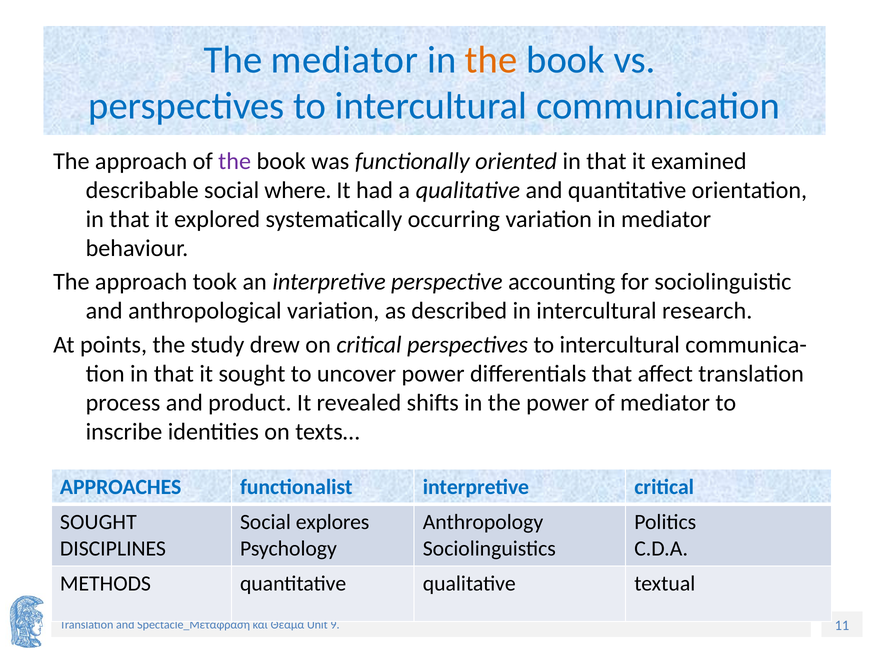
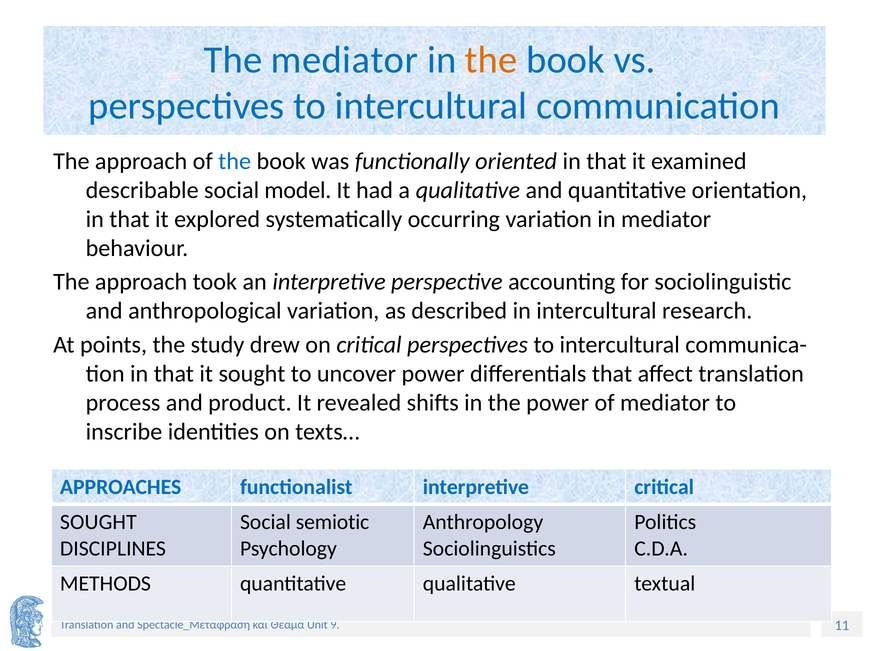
the colour: purple -> blue (235, 162)
where: where -> model (298, 191)
explores: explores -> semiotic (333, 523)
